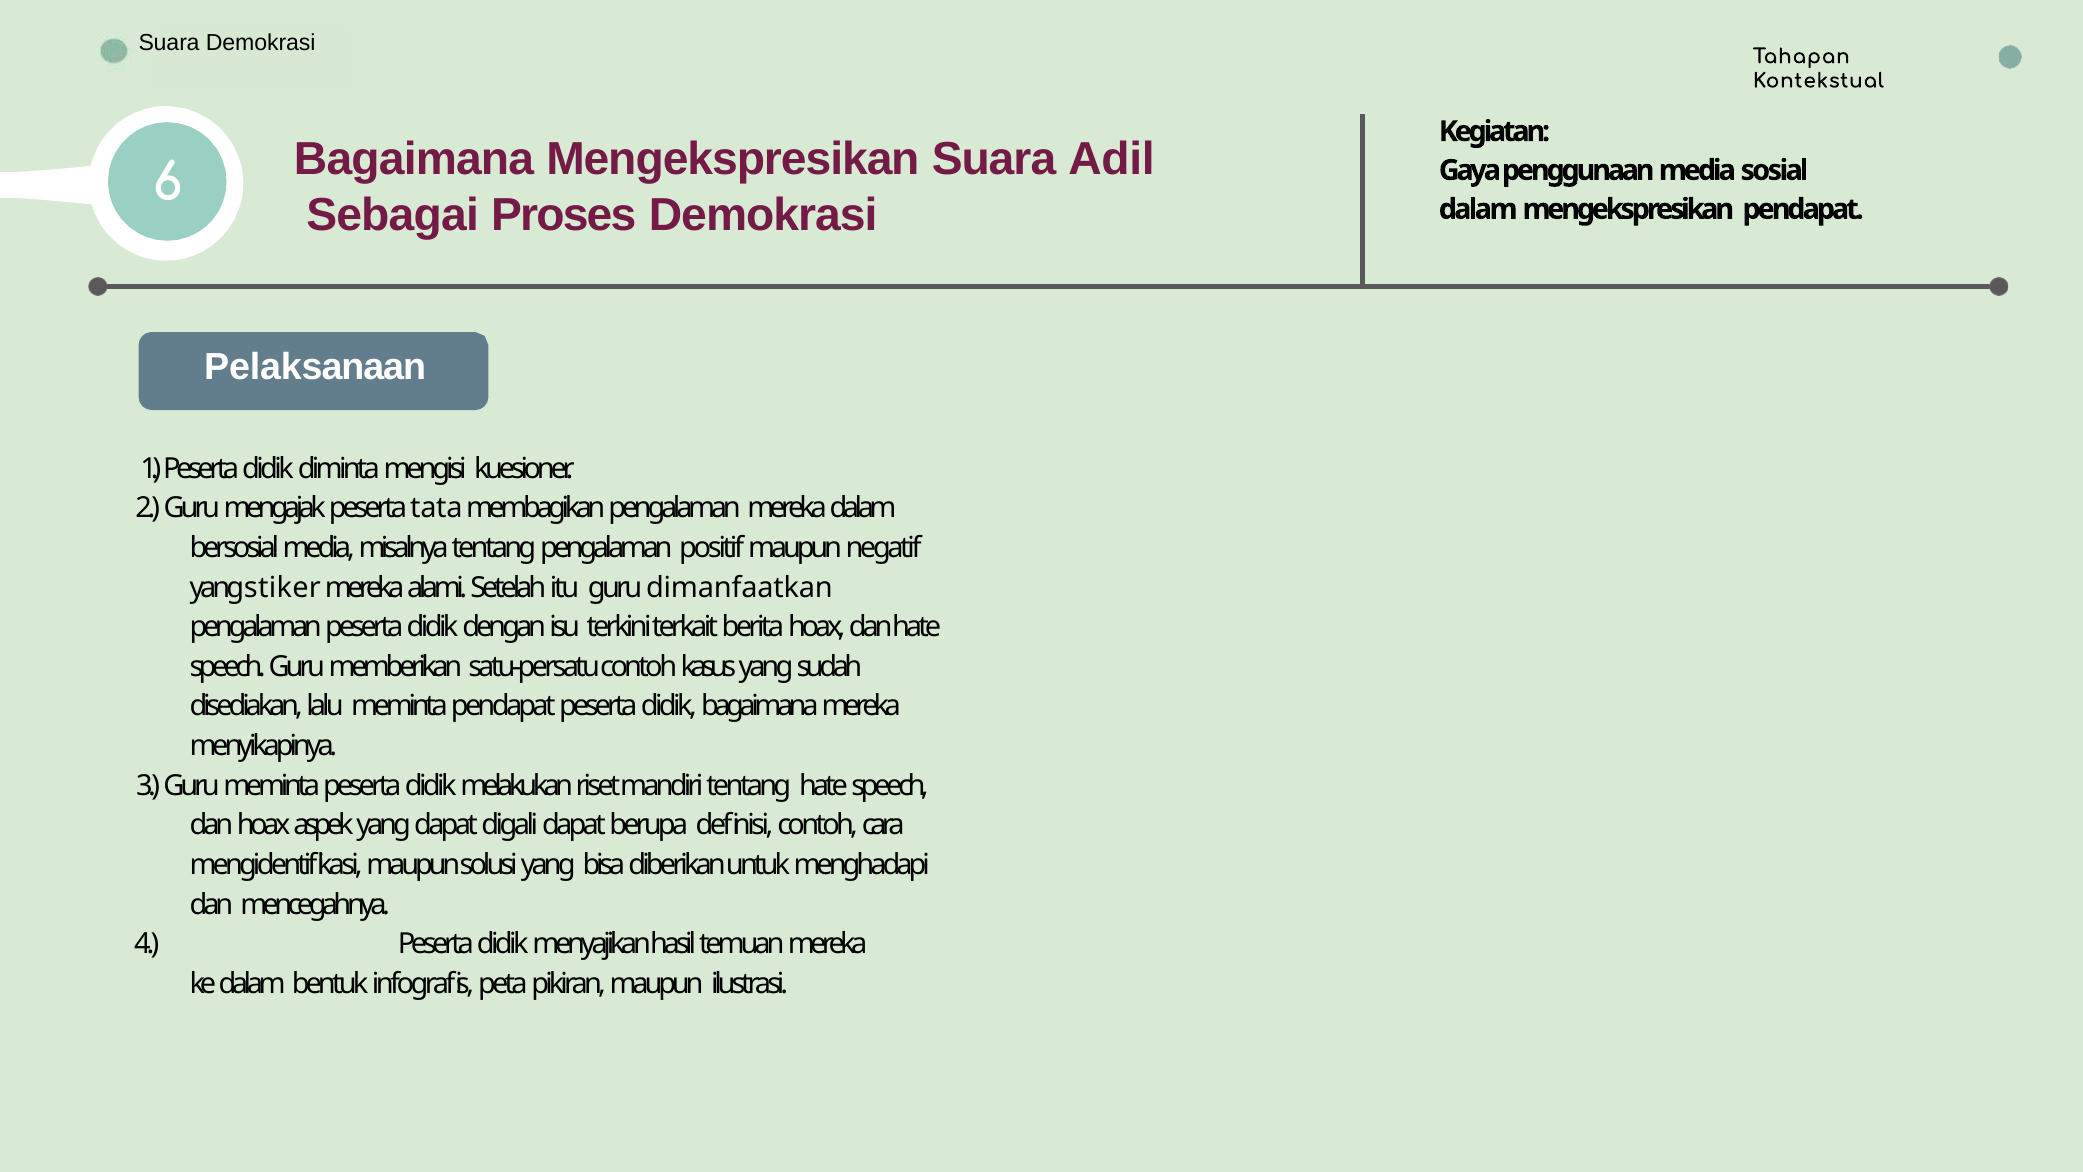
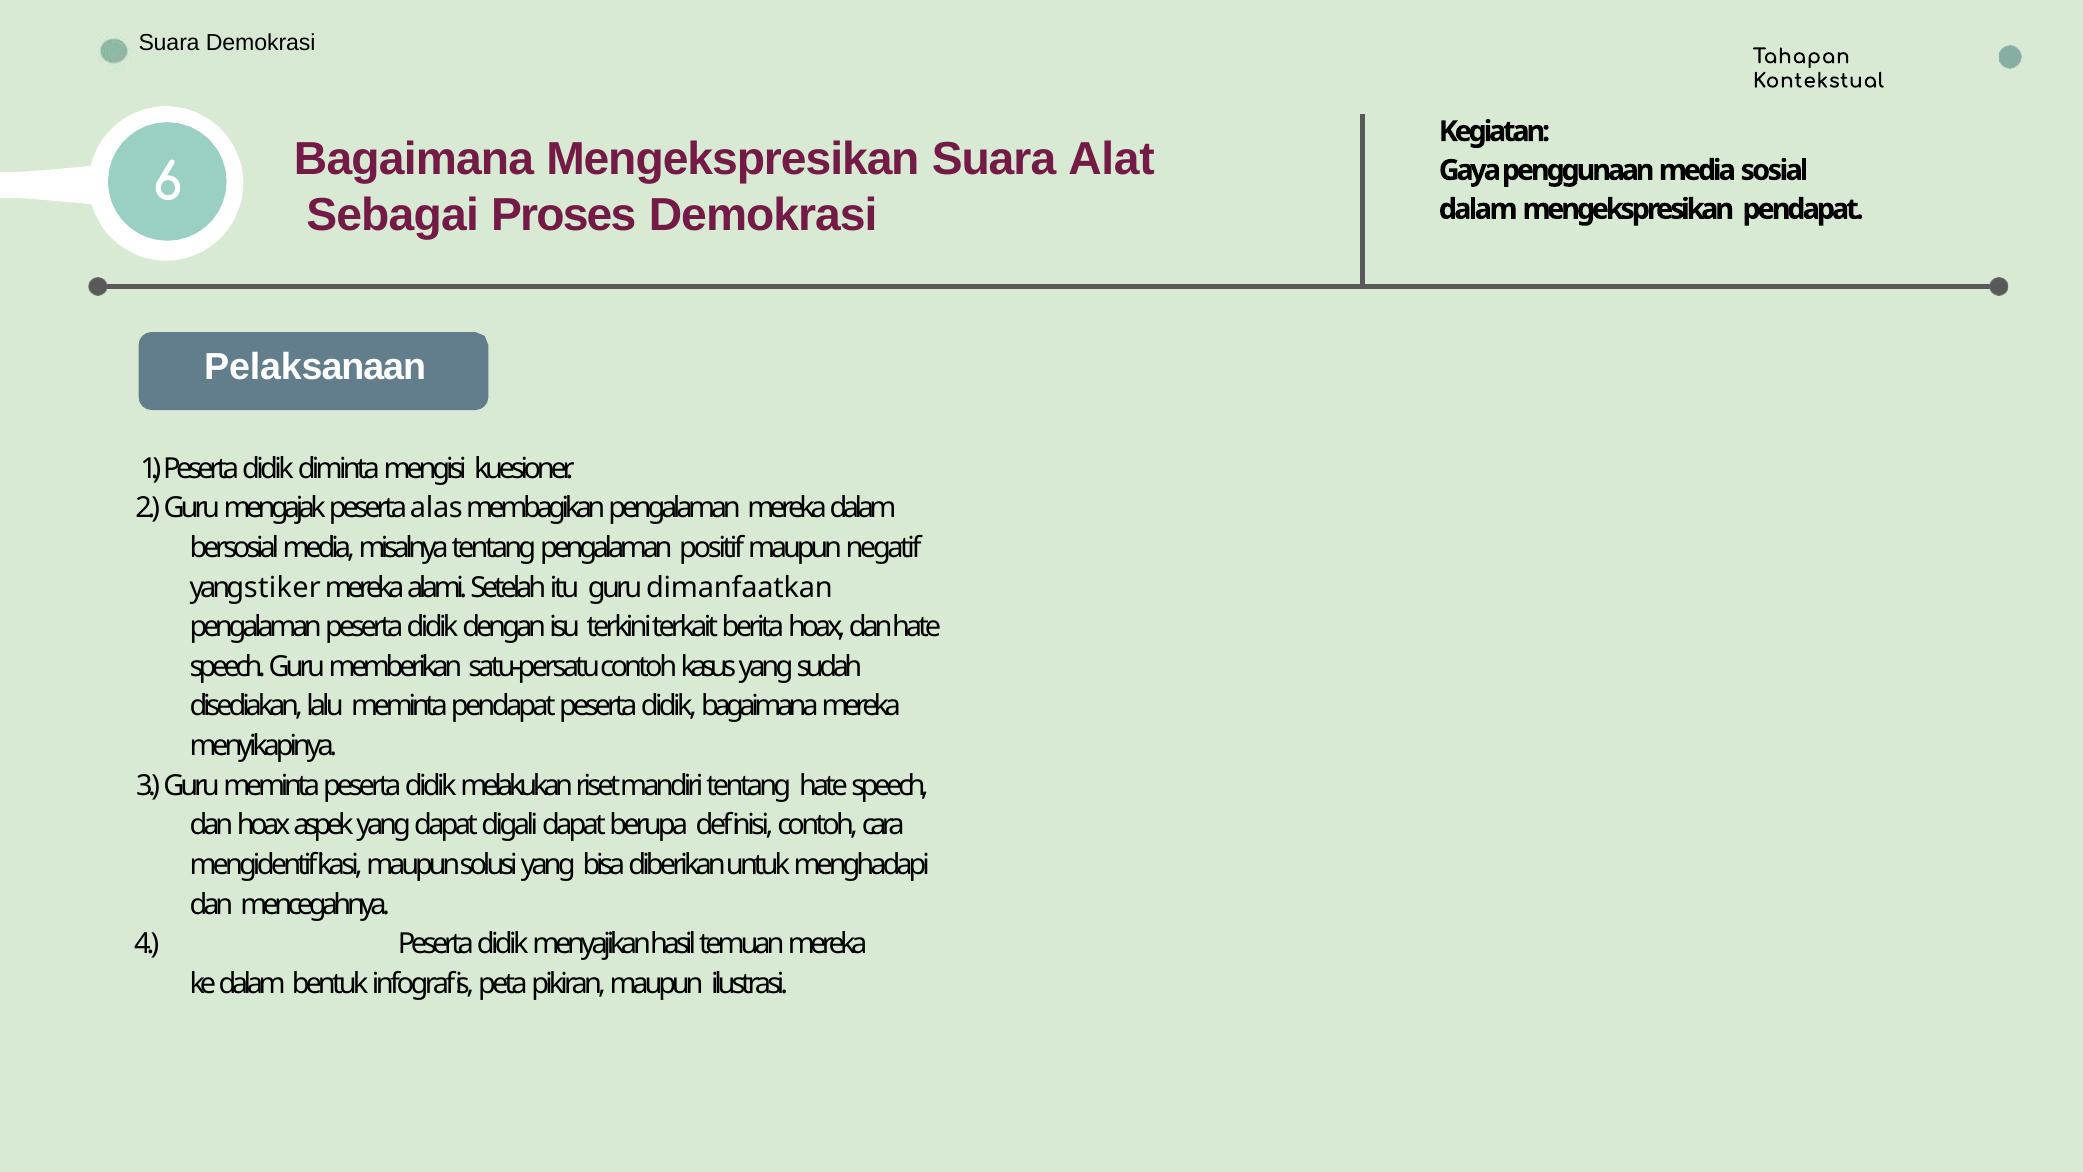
Adil: Adil -> Alat (1112, 159)
tata: tata -> alas (436, 508)
